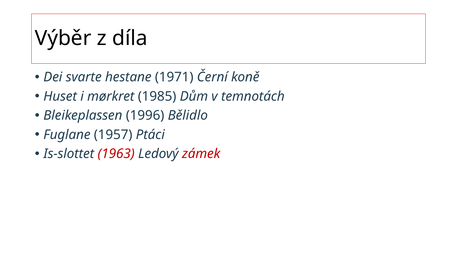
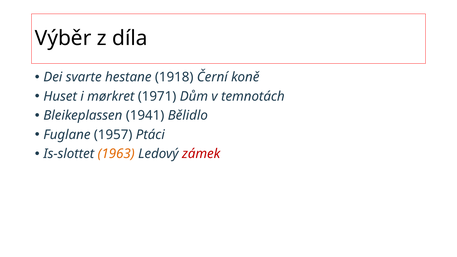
1971: 1971 -> 1918 (174, 77)
1985: 1985 -> 1971 (157, 96)
1996: 1996 -> 1941 (145, 116)
1963 colour: red -> orange (116, 154)
